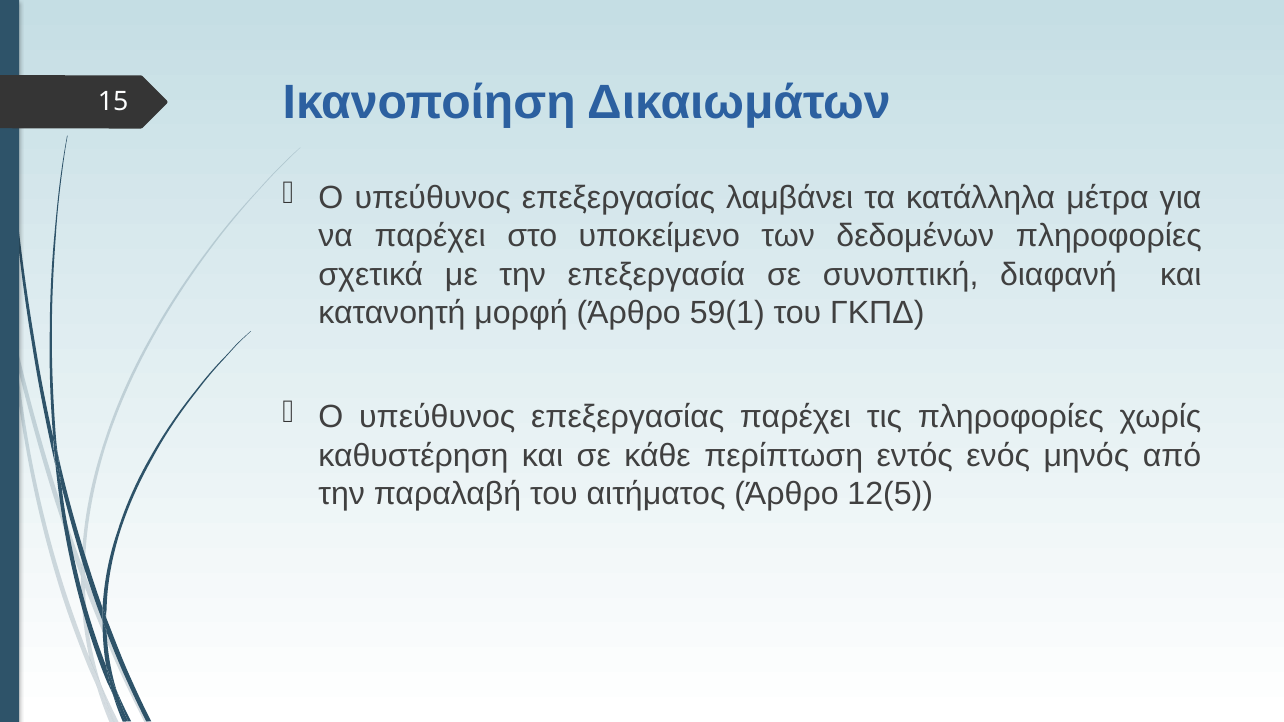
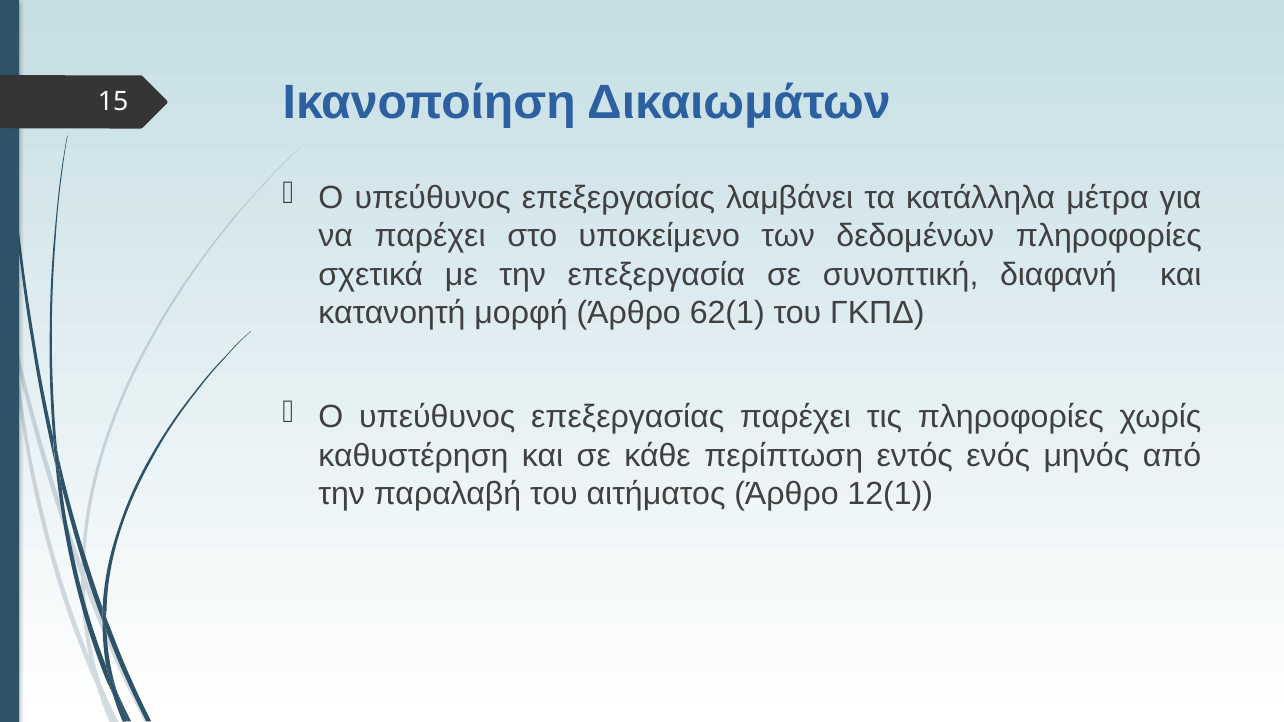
59(1: 59(1 -> 62(1 (727, 313)
12(5: 12(5 -> 12(1 (890, 494)
